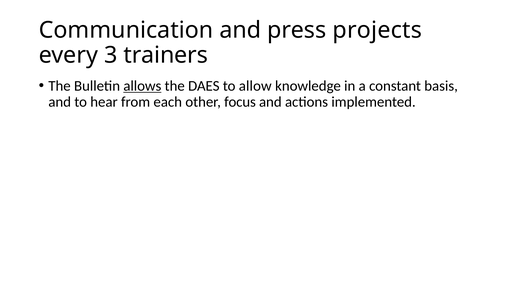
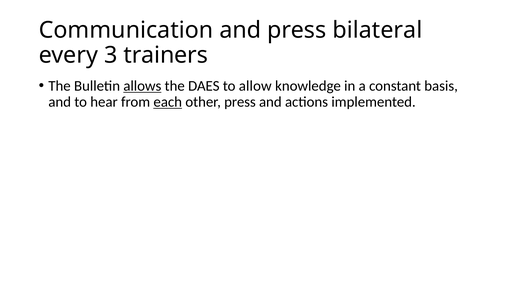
projects: projects -> bilateral (377, 30)
each underline: none -> present (168, 102)
other focus: focus -> press (240, 102)
